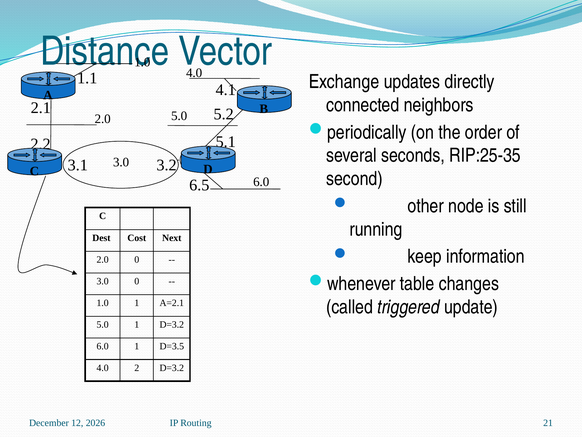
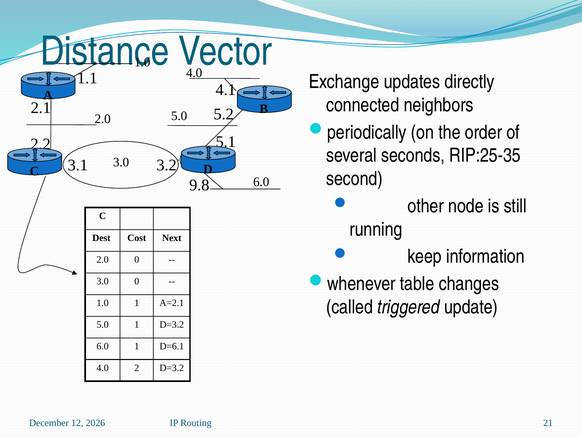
6.5: 6.5 -> 9.8 (199, 185)
D=3.5: D=3.5 -> D=6.1 (172, 346)
